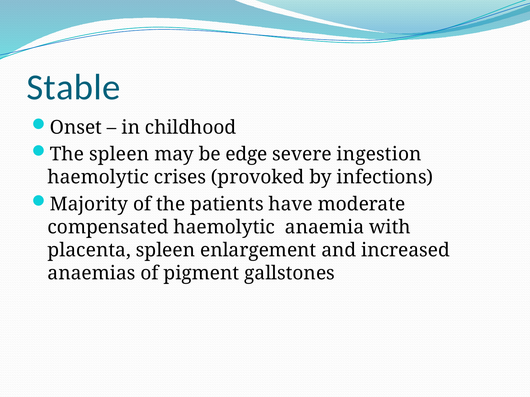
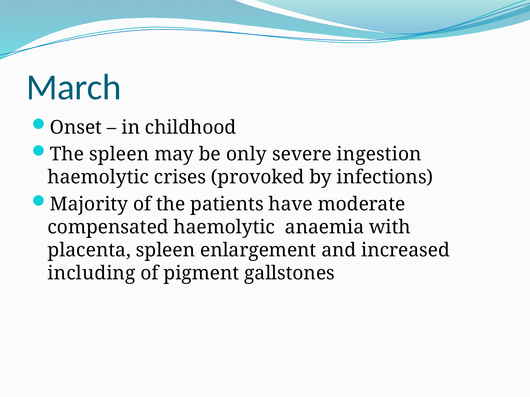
Stable: Stable -> March (74, 88)
edge: edge -> only (246, 154)
anaemias: anaemias -> including (92, 273)
